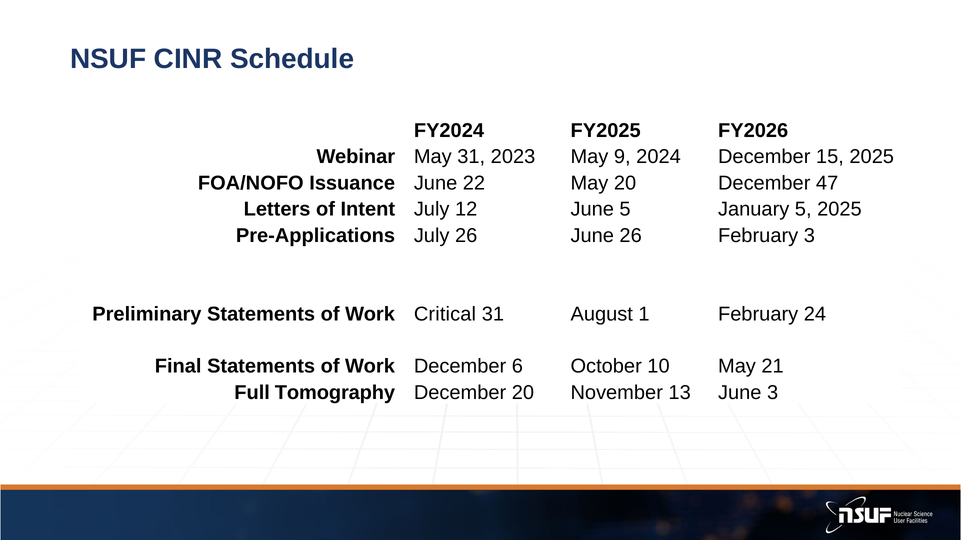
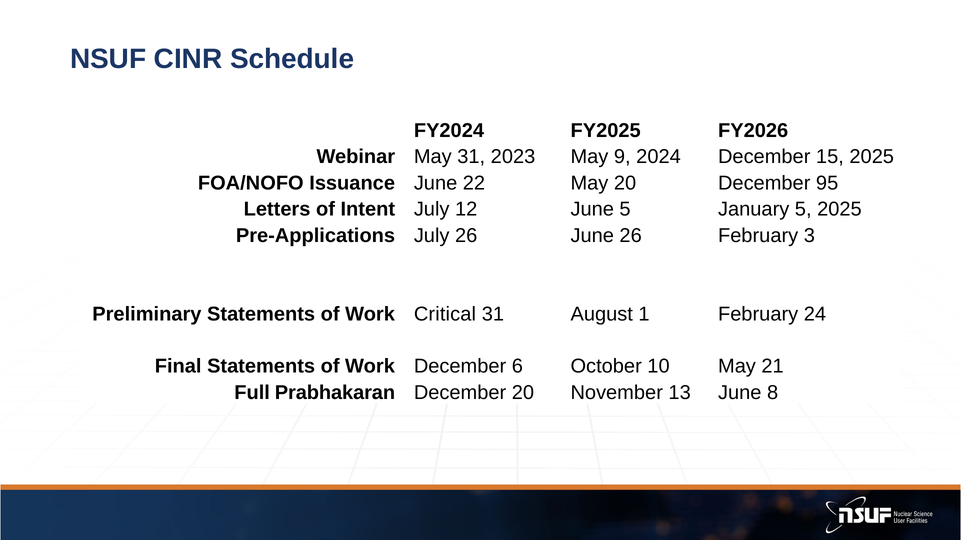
47: 47 -> 95 (827, 183)
Tomography: Tomography -> Prabhakaran (335, 393)
June 3: 3 -> 8 (773, 393)
